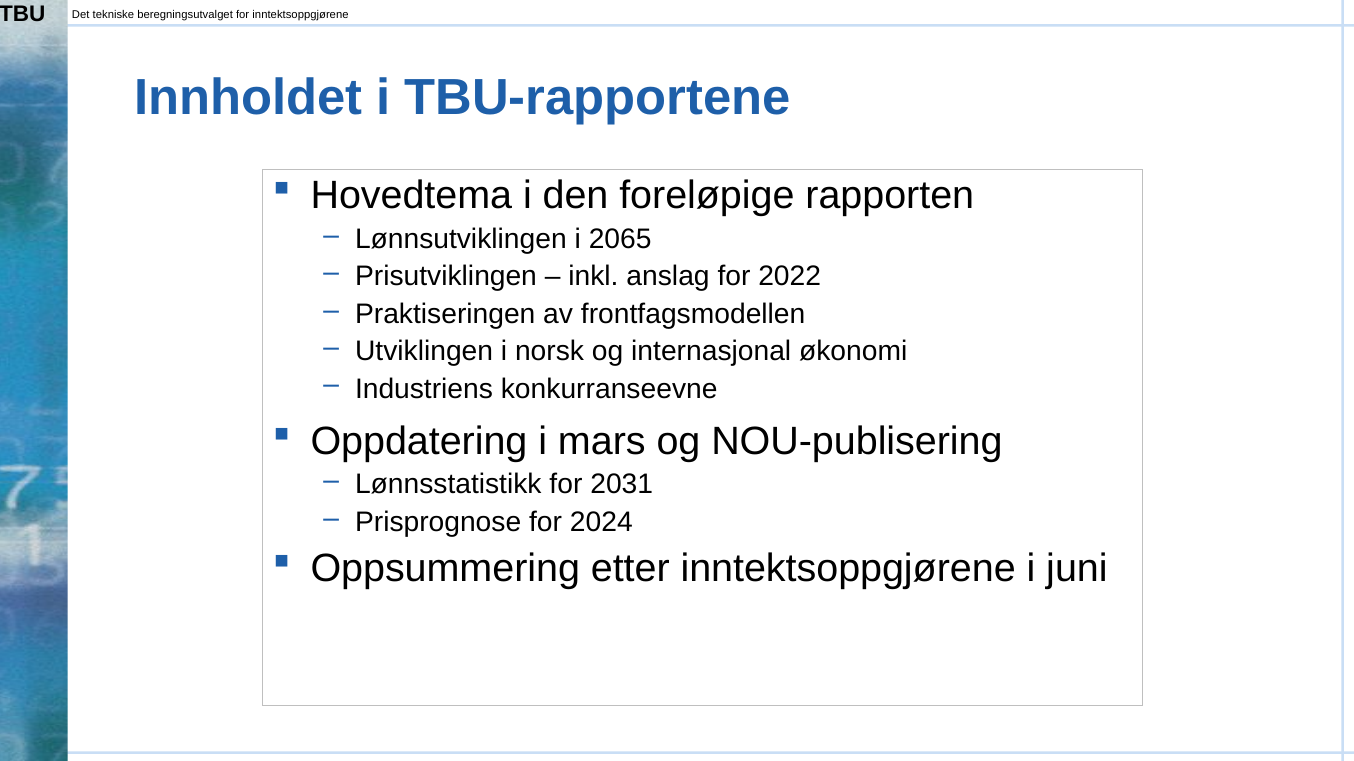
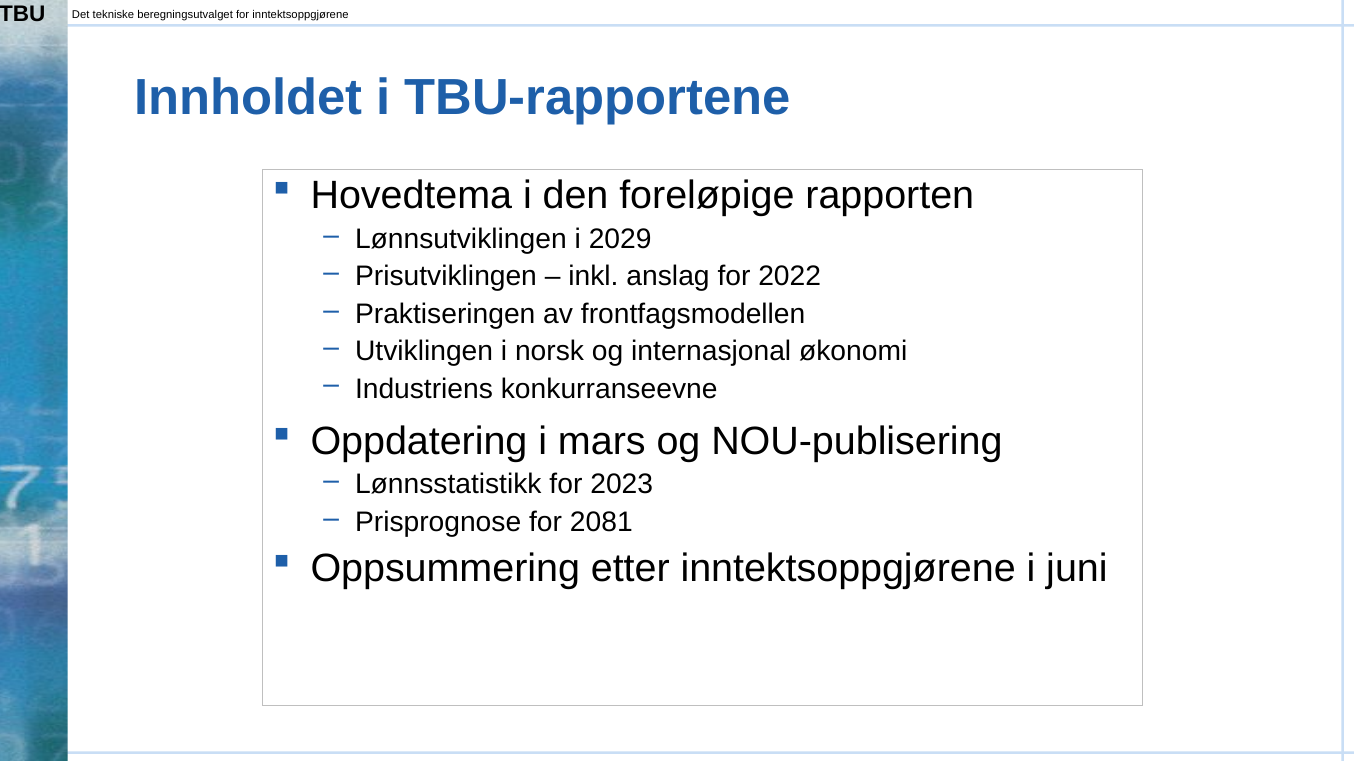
2065: 2065 -> 2029 (620, 239)
2031: 2031 -> 2023 (622, 485)
2024: 2024 -> 2081 (601, 523)
